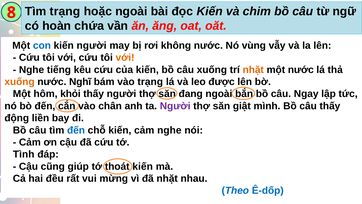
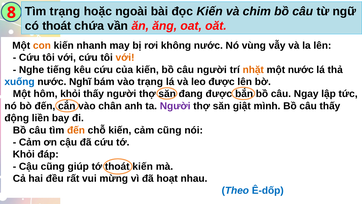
có hoàn: hoàn -> thoát (57, 26)
con colour: blue -> orange (42, 45)
kiến người: người -> nhanh (92, 45)
câu xuống: xuống -> người (212, 70)
xuống colour: orange -> blue (20, 82)
đang ngoài: ngoài -> được (219, 94)
đến colour: blue -> orange (76, 130)
cảm nghe: nghe -> cũng (169, 130)
Tình: Tình -> Khỏi (24, 154)
đã nhặt: nhặt -> hoạt (167, 178)
